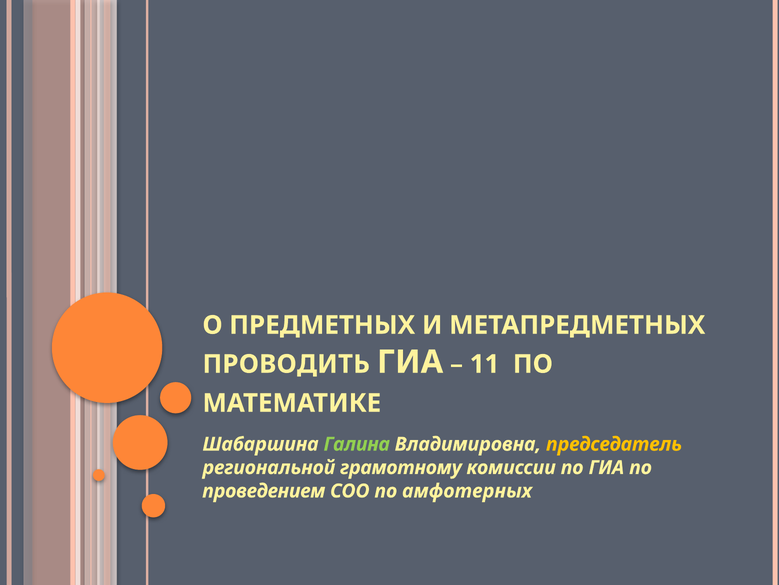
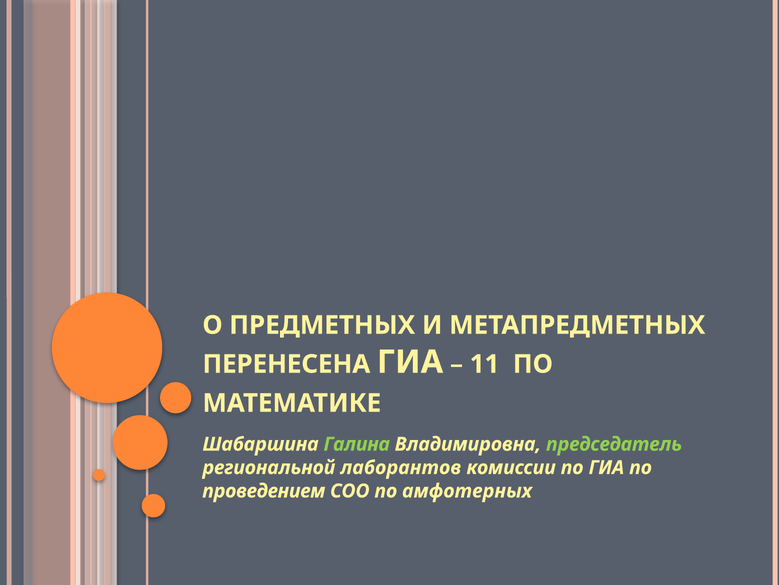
ПРОВОДИТЬ: ПРОВОДИТЬ -> ПЕРЕНЕСЕНА (286, 364)
председатель colour: yellow -> light green (614, 444)
грамотному: грамотному -> лаборантов (401, 467)
